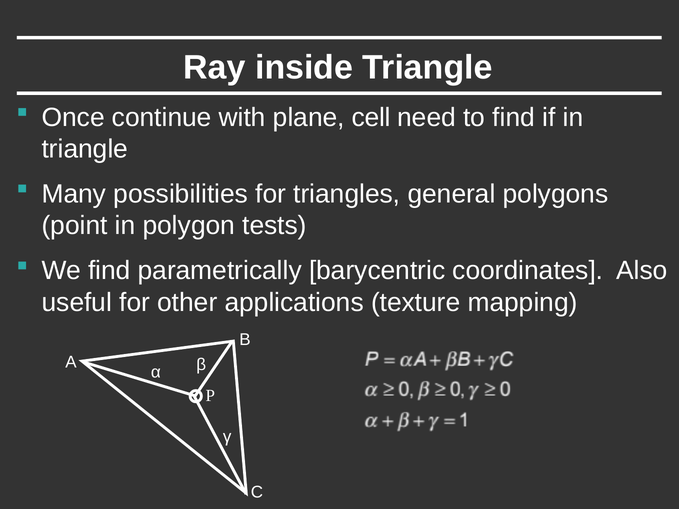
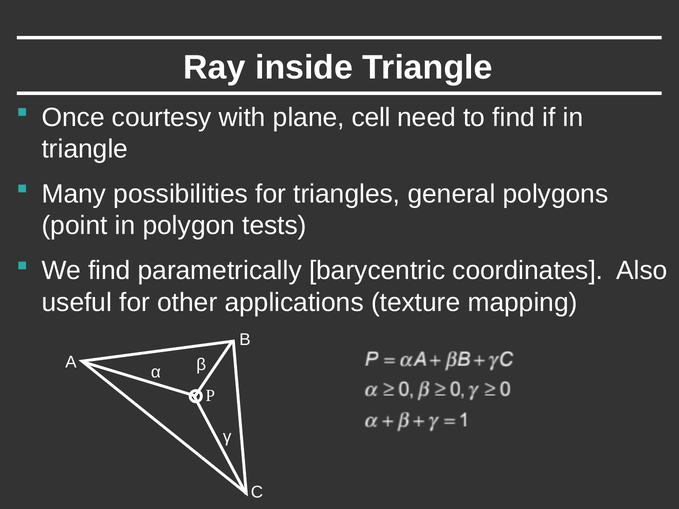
continue: continue -> courtesy (162, 118)
